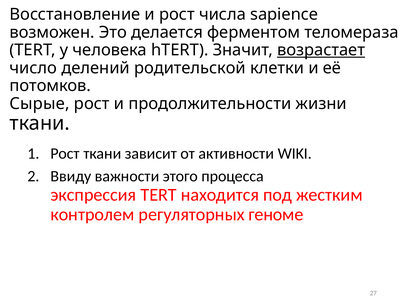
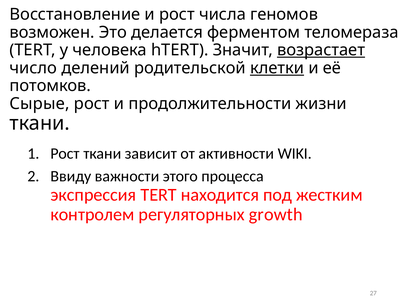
sapience: sapience -> геномов (284, 15)
клетки underline: none -> present (277, 68)
геноме: геноме -> growth (276, 214)
